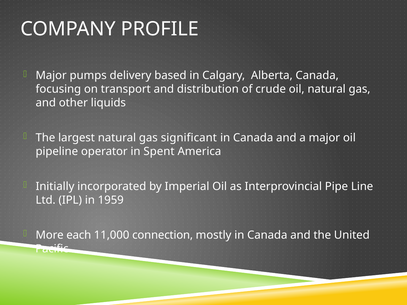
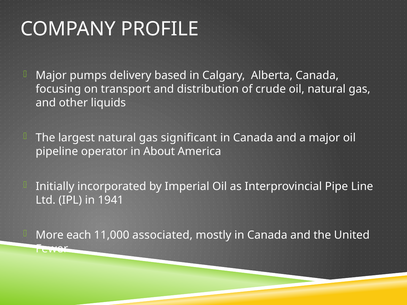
Spent: Spent -> About (159, 151)
1959: 1959 -> 1941 (111, 200)
connection: connection -> associated (162, 235)
Pacific: Pacific -> Fewer (52, 249)
